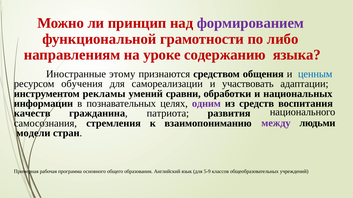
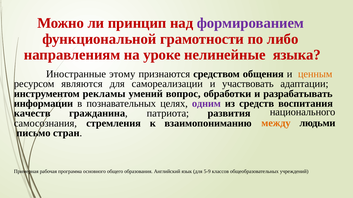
содержанию: содержанию -> нелинейные (225, 55)
ценным colour: blue -> orange (315, 74)
обучения: обучения -> являются (82, 84)
сравни: сравни -> вопрос (183, 94)
национальных: национальных -> разрабатывать (298, 94)
между colour: purple -> orange (276, 123)
модели: модели -> письмо (33, 133)
